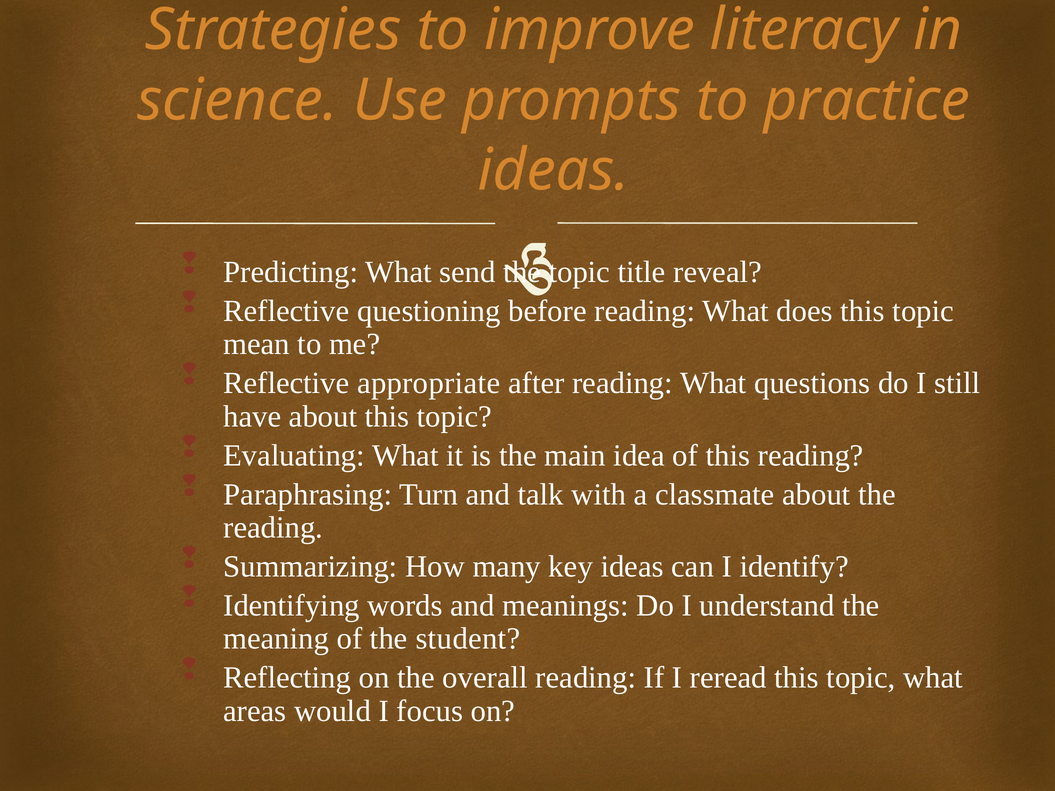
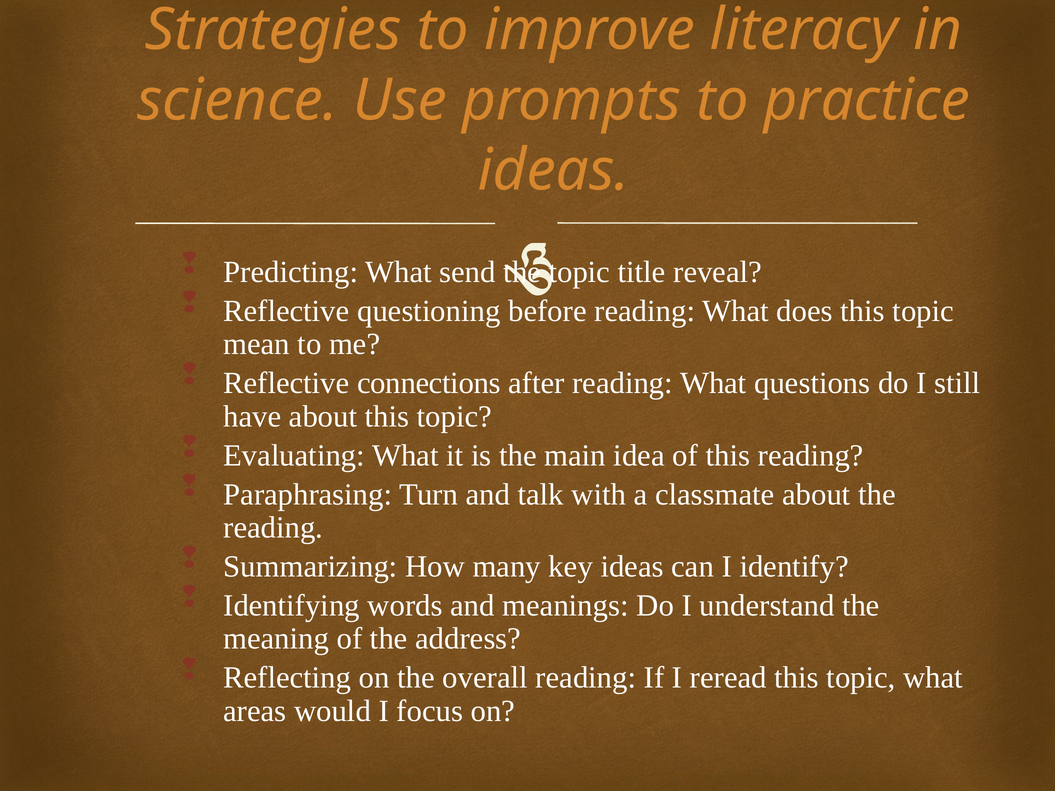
appropriate: appropriate -> connections (429, 383)
student: student -> address (468, 639)
